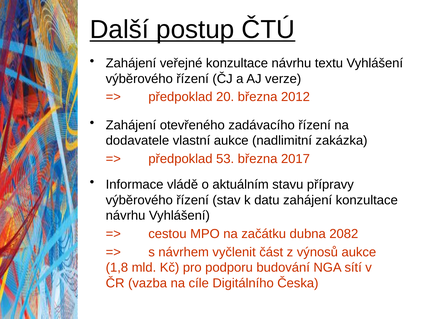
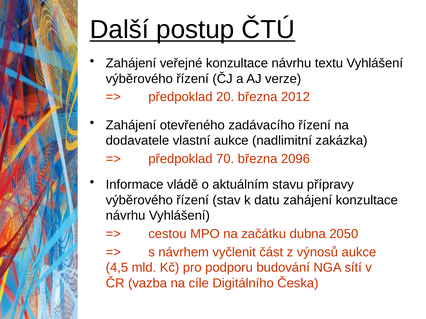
53: 53 -> 70 (225, 159)
2017: 2017 -> 2096 (295, 159)
2082: 2082 -> 2050 (344, 234)
1,8: 1,8 -> 4,5 (117, 268)
